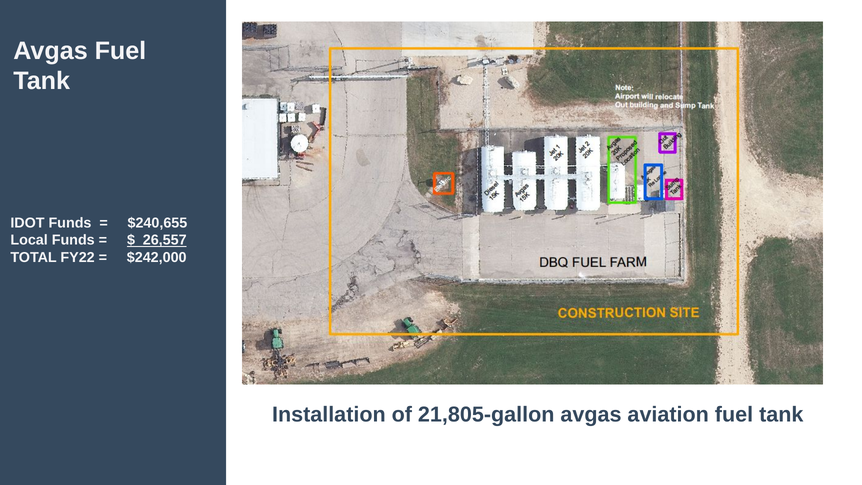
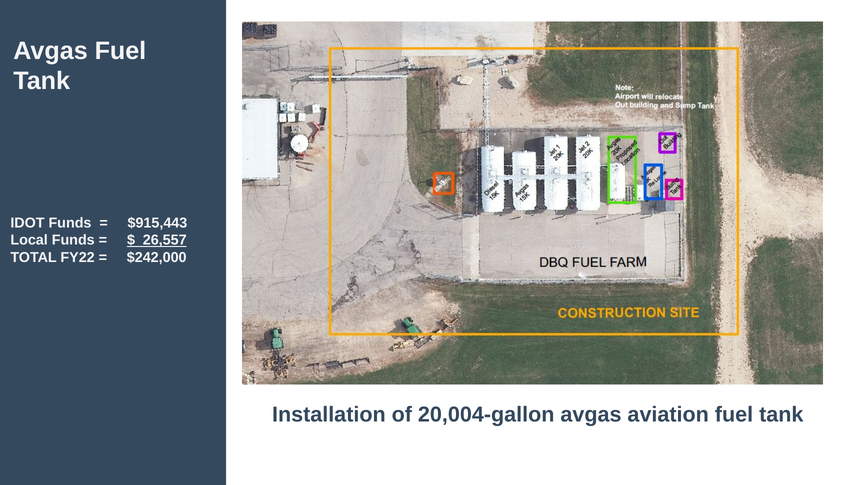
$240,655: $240,655 -> $915,443 (157, 223)
21,805-gallon: 21,805-gallon -> 20,004-gallon (486, 415)
